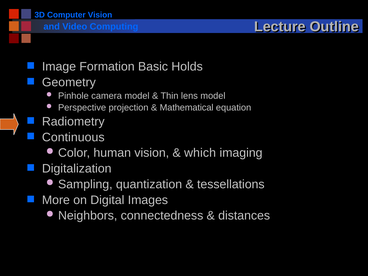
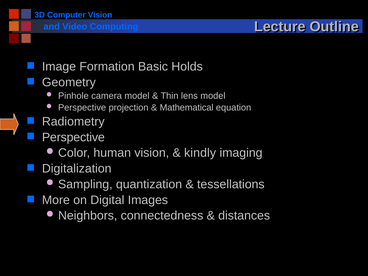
Continuous: Continuous -> Perspective (73, 137)
which: which -> kindly (200, 153)
